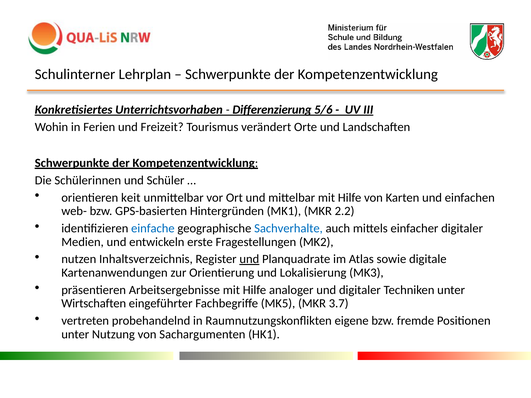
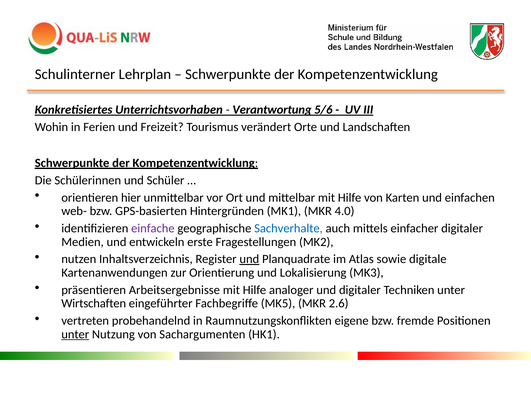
Differenzierung: Differenzierung -> Verantwortung (272, 110)
keit: keit -> hier (131, 198)
2.2: 2.2 -> 4.0 (345, 211)
einfache colour: blue -> purple (153, 228)
3.7: 3.7 -> 2.6 (339, 304)
unter underline: none -> present (75, 334)
